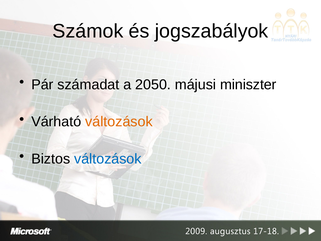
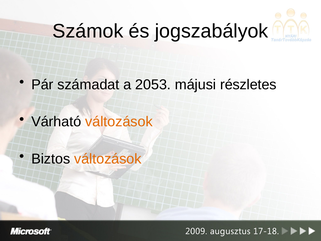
2050: 2050 -> 2053 (153, 84)
miniszter: miniszter -> részletes (248, 84)
változások colour: blue -> orange (108, 159)
